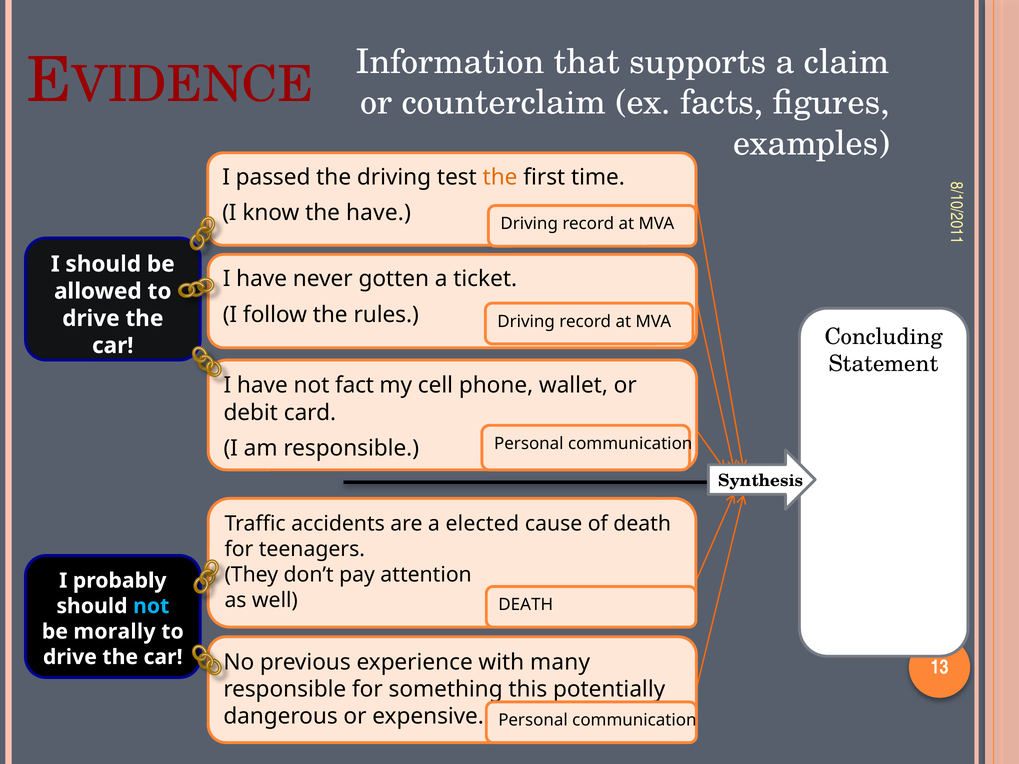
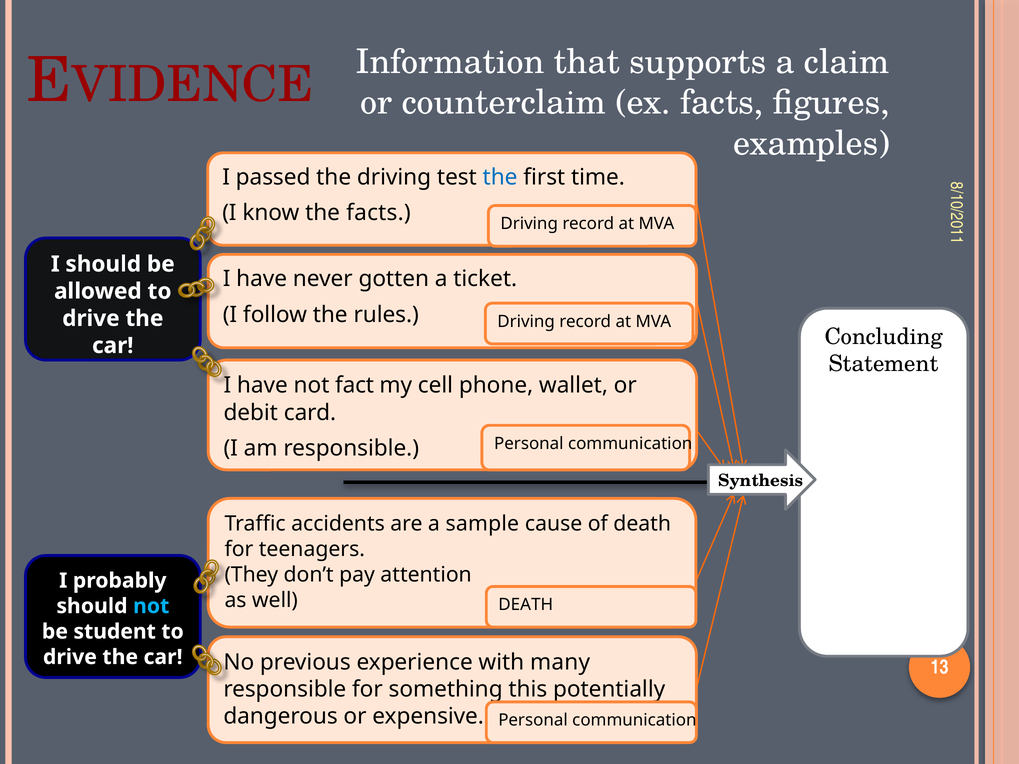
the colour: orange -> blue (500, 177)
the have: have -> facts (378, 213)
elected: elected -> sample (482, 524)
morally: morally -> student (115, 632)
